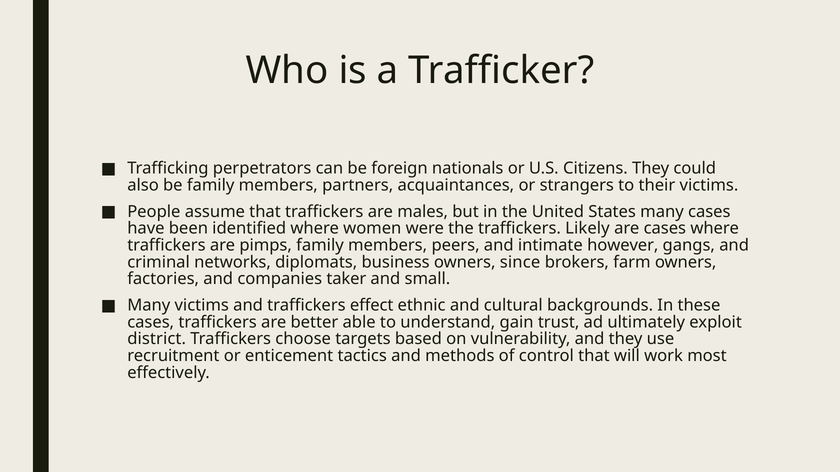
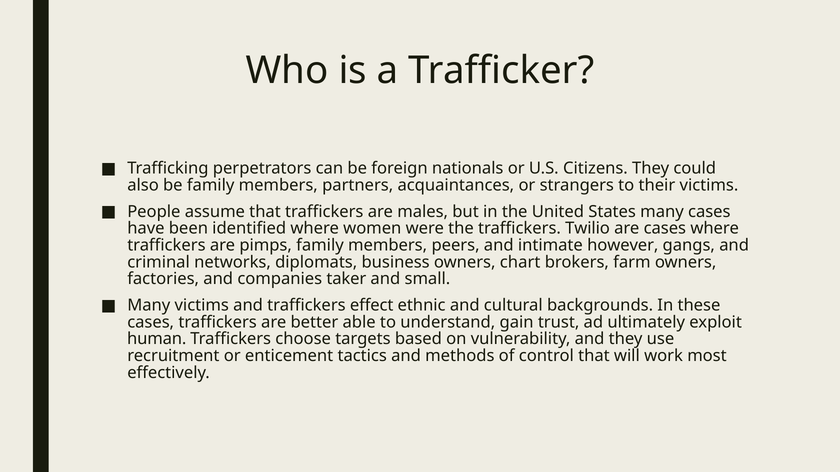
Likely: Likely -> Twilio (588, 229)
since: since -> chart (520, 262)
district: district -> human (157, 339)
